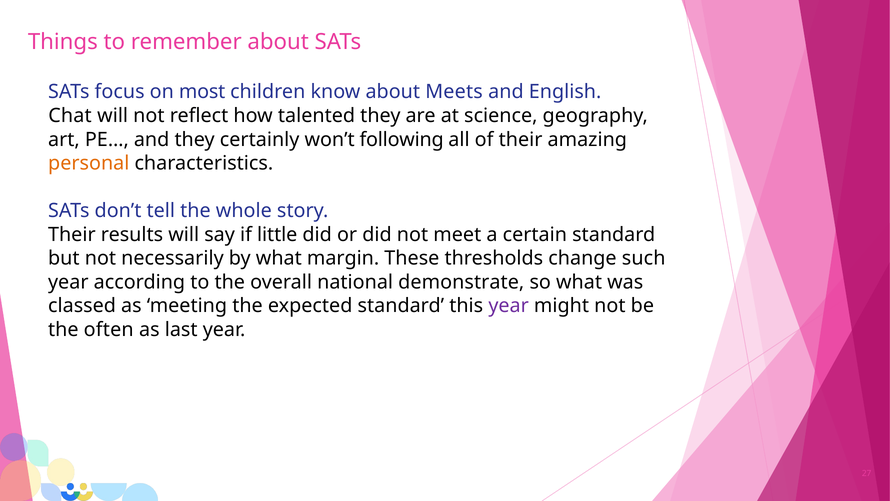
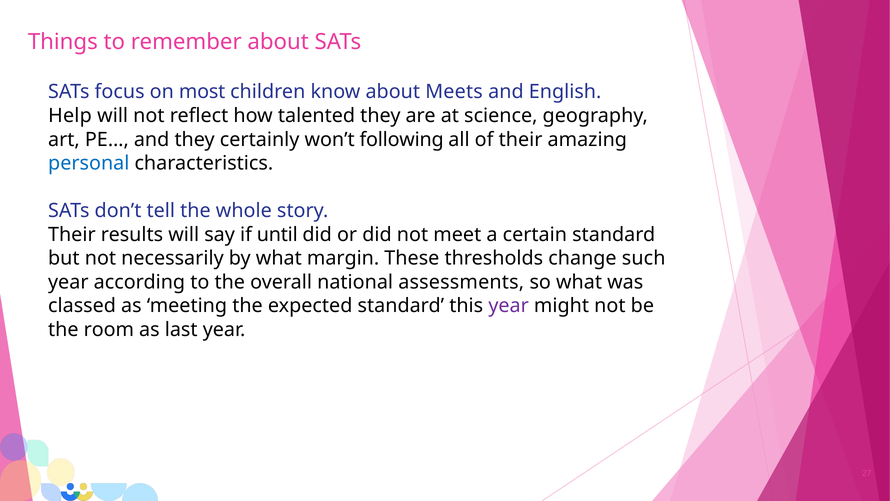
Chat: Chat -> Help (70, 116)
personal colour: orange -> blue (89, 163)
little: little -> until (277, 234)
demonstrate: demonstrate -> assessments (461, 282)
often: often -> room (109, 329)
